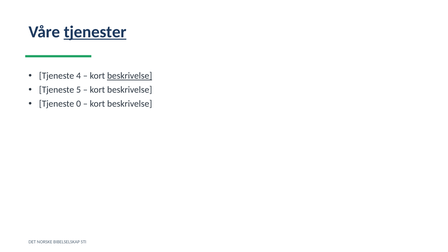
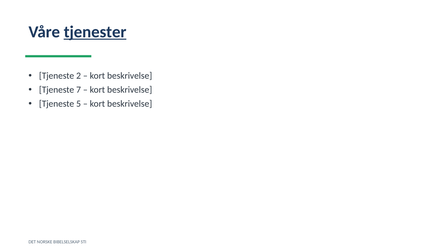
4: 4 -> 2 (79, 76)
beskrivelse underline: present -> none (130, 76)
5: 5 -> 7 (79, 90)
0: 0 -> 5 (79, 104)
